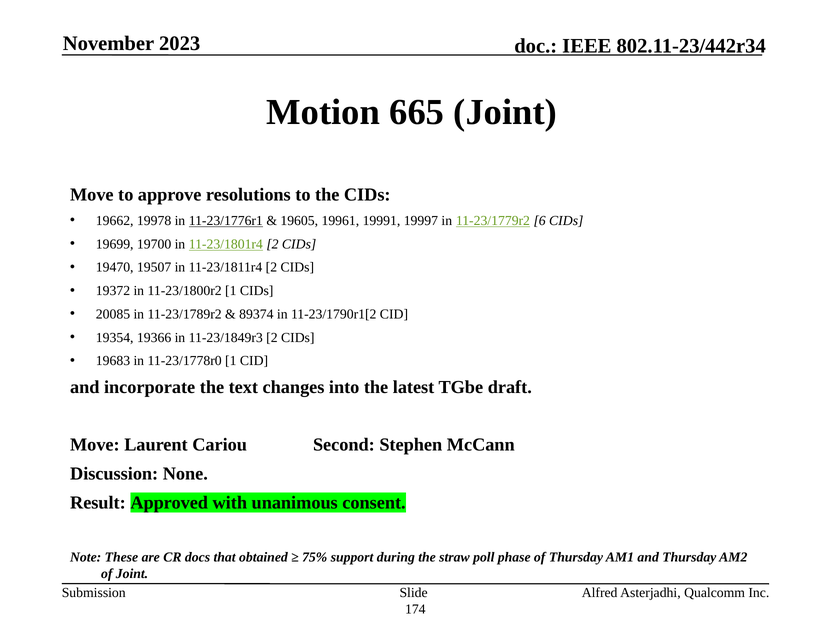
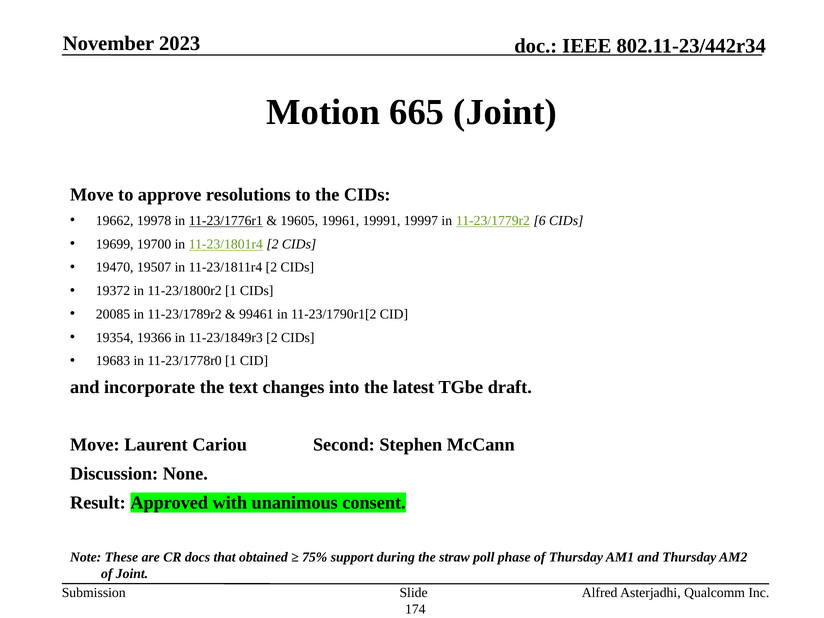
89374: 89374 -> 99461 (256, 314)
